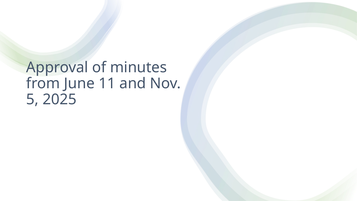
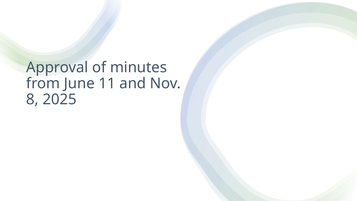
5: 5 -> 8 (32, 99)
